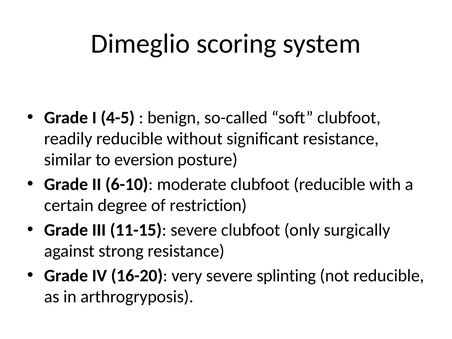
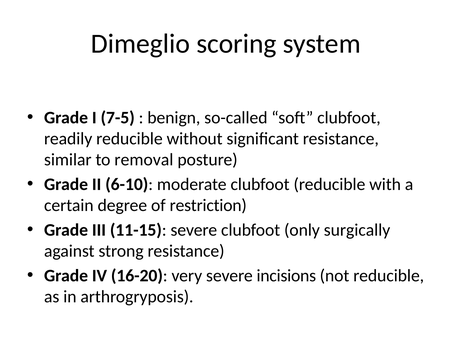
4-5: 4-5 -> 7-5 (118, 118)
eversion: eversion -> removal (144, 160)
splinting: splinting -> incisions (286, 276)
